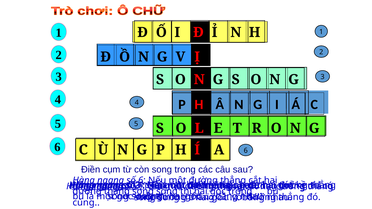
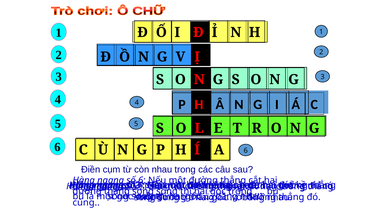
còn song: song -> nhau (162, 170)
